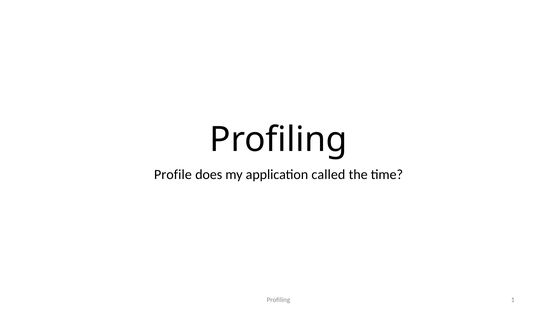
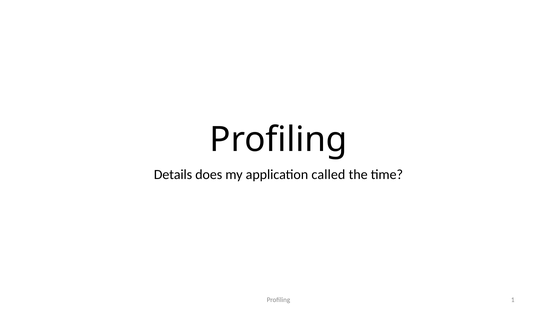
Profile: Profile -> Details (173, 174)
